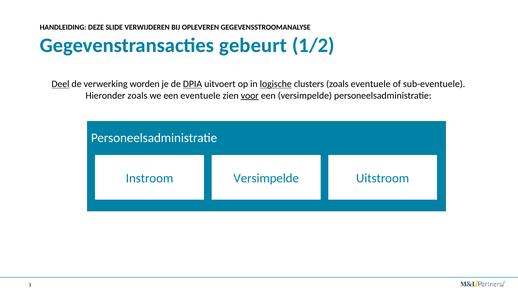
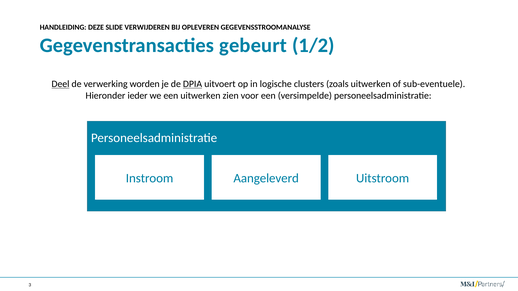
logische underline: present -> none (276, 84)
zoals eventuele: eventuele -> uitwerken (371, 84)
Hieronder zoals: zoals -> ieder (138, 96)
een eventuele: eventuele -> uitwerken (200, 96)
voor underline: present -> none (250, 96)
Instroom Versimpelde: Versimpelde -> Aangeleverd (266, 178)
